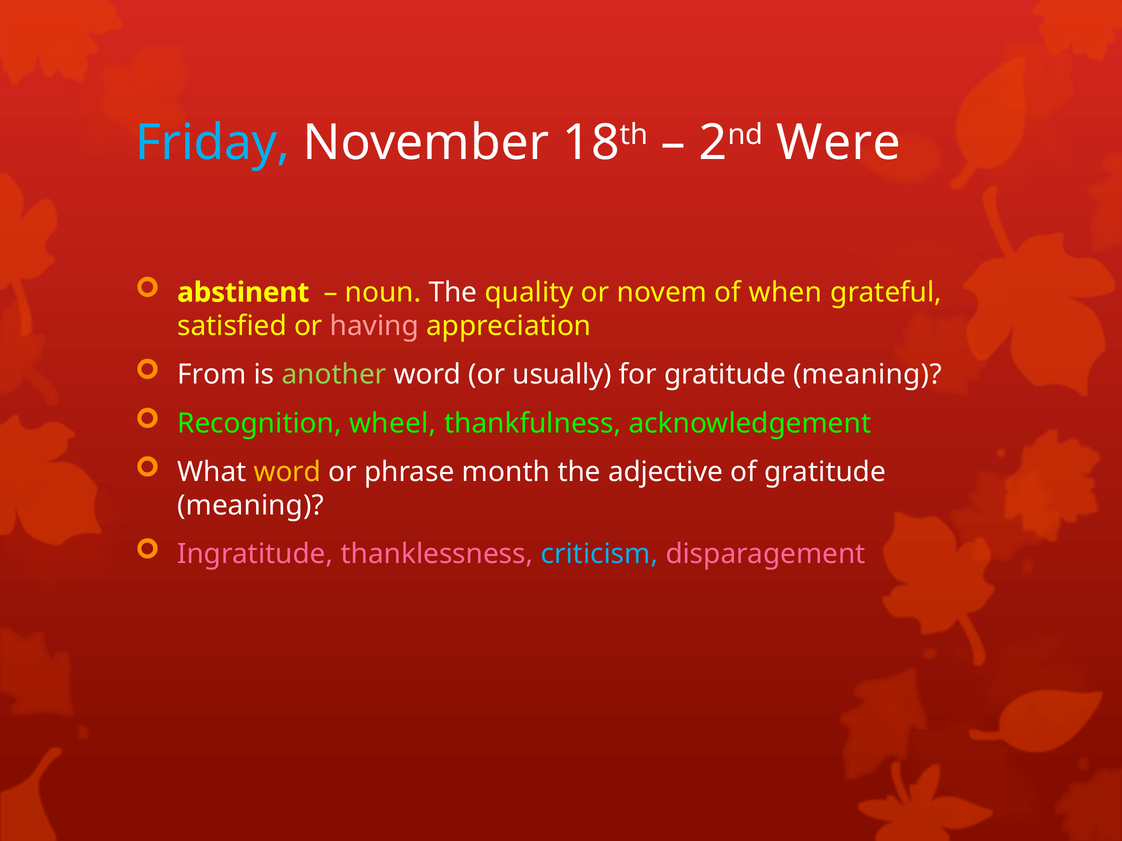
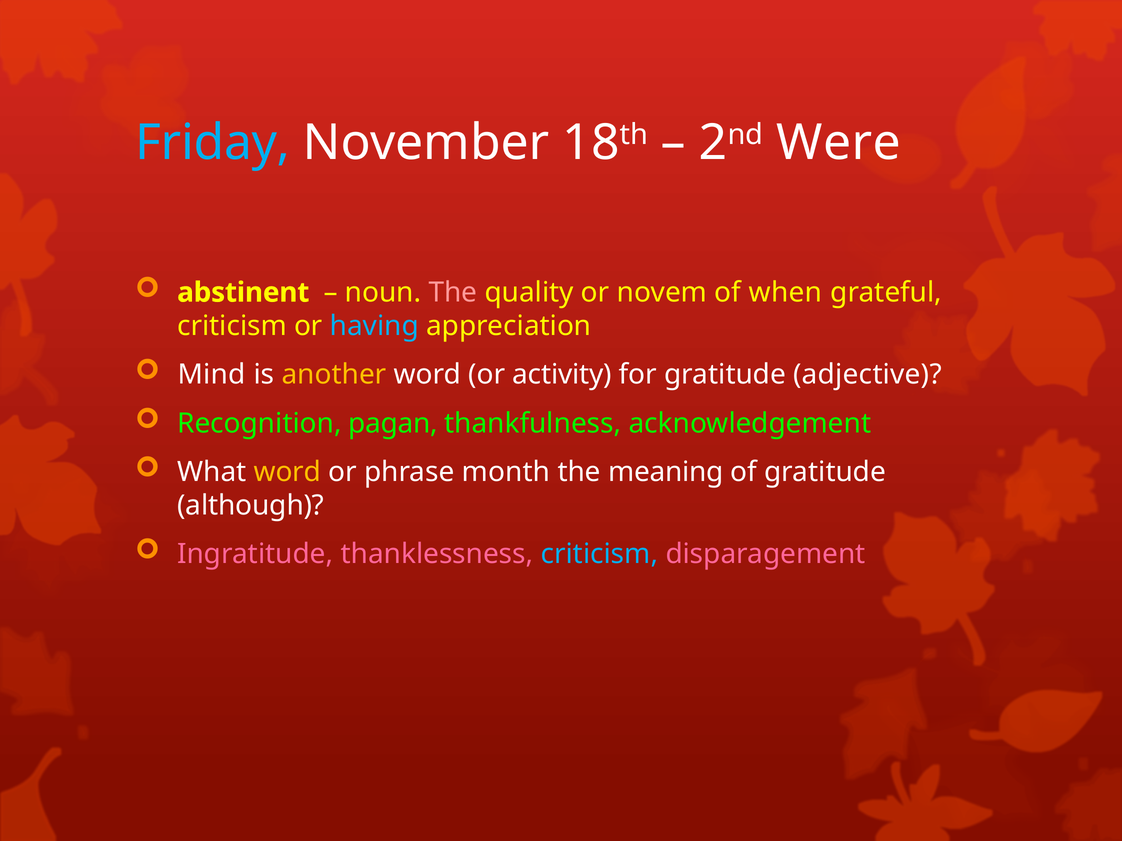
The colour: white -> pink (453, 293)
satisfied: satisfied -> criticism (232, 326)
having colour: pink -> light blue (374, 326)
From: From -> Mind (212, 375)
another colour: light green -> yellow (334, 375)
usually: usually -> activity (562, 375)
for gratitude meaning: meaning -> adjective (868, 375)
wheel: wheel -> pagan (393, 424)
adjective: adjective -> meaning (666, 472)
meaning: meaning -> although (251, 506)
